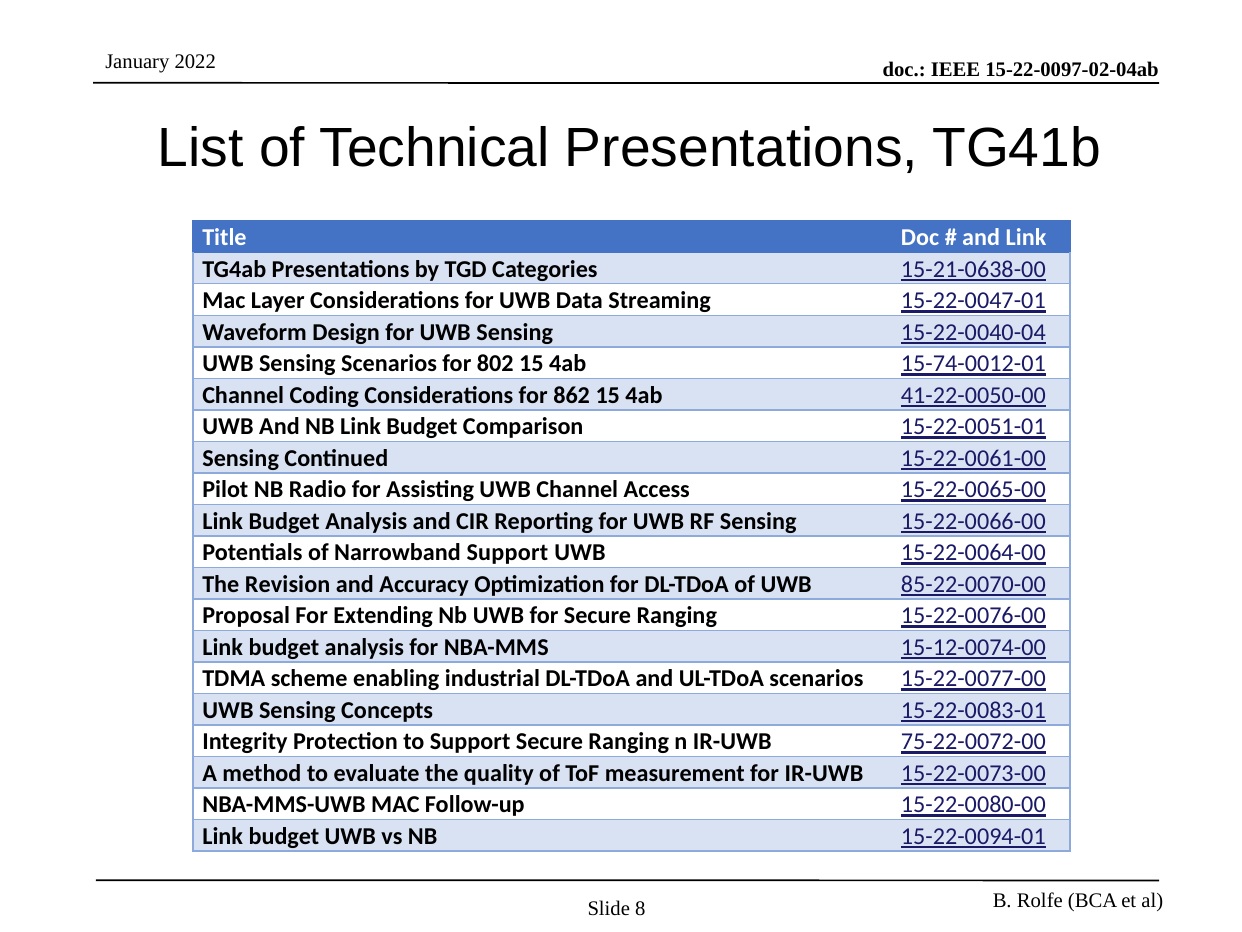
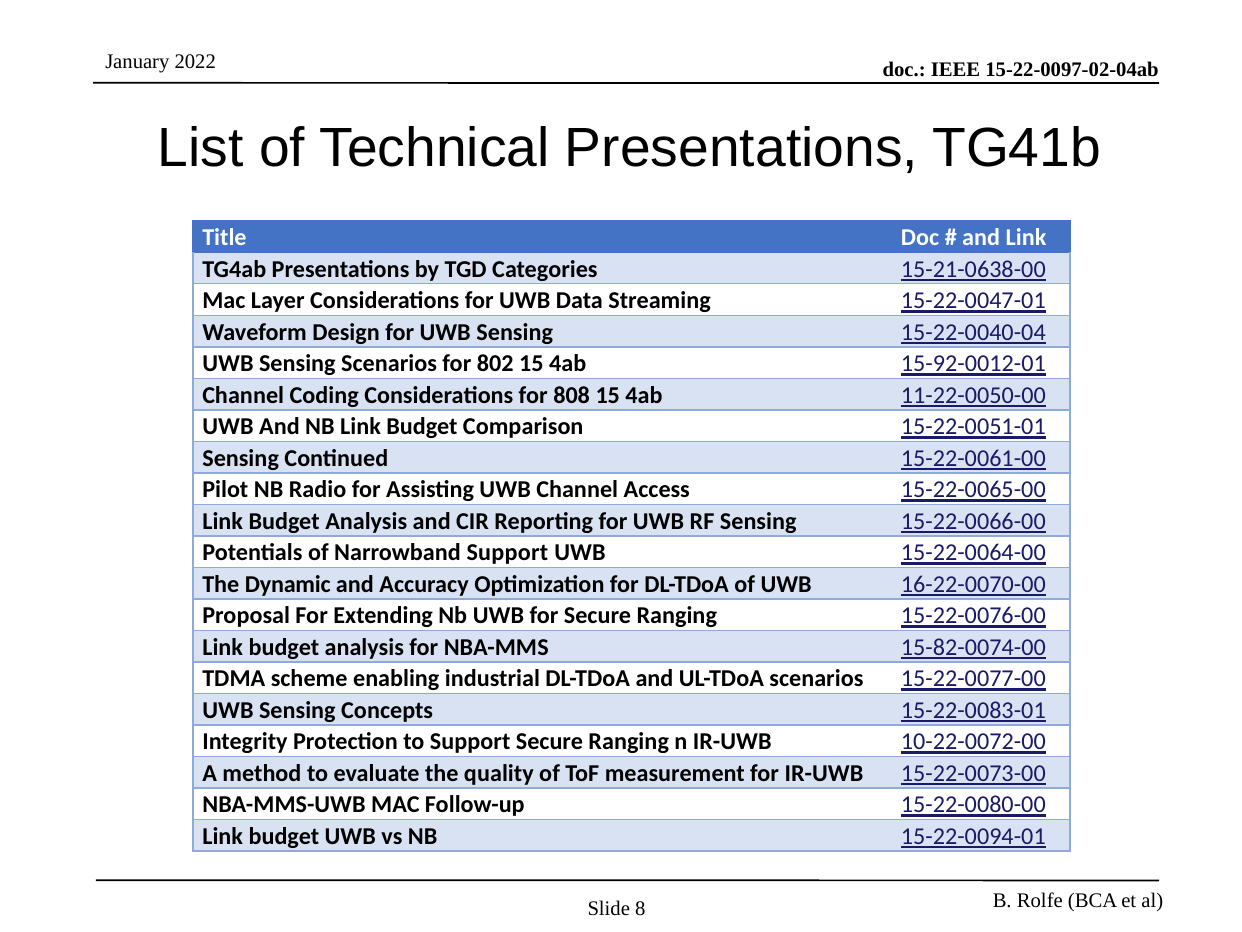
15-74-0012-01: 15-74-0012-01 -> 15-92-0012-01 (973, 364)
862: 862 -> 808 (572, 395)
41-22-0050-00: 41-22-0050-00 -> 11-22-0050-00 (973, 395)
Revision: Revision -> Dynamic (288, 584)
85-22-0070-00: 85-22-0070-00 -> 16-22-0070-00 (973, 584)
15-12-0074-00: 15-12-0074-00 -> 15-82-0074-00 (973, 647)
75-22-0072-00: 75-22-0072-00 -> 10-22-0072-00 (973, 742)
